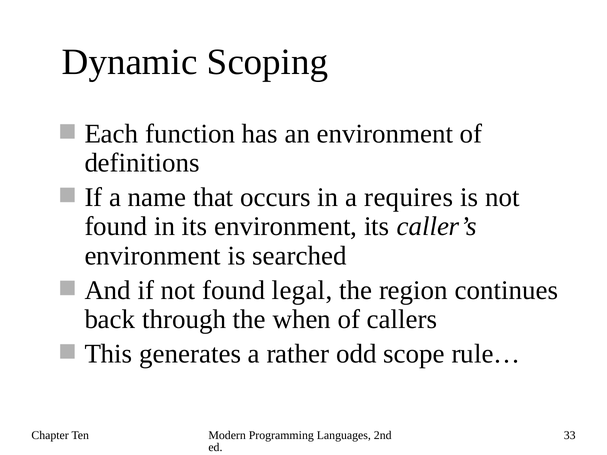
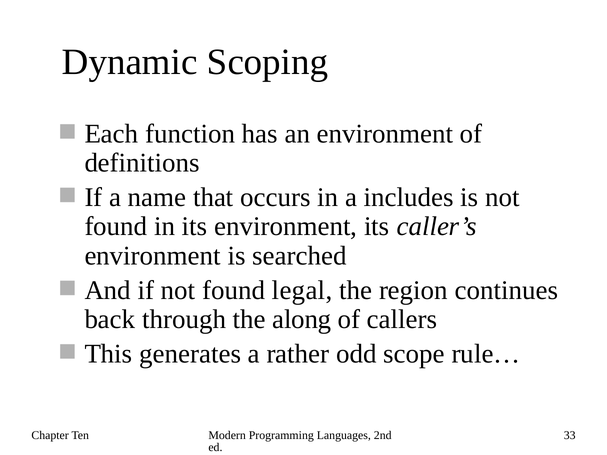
requires: requires -> includes (409, 198)
when: when -> along (302, 320)
